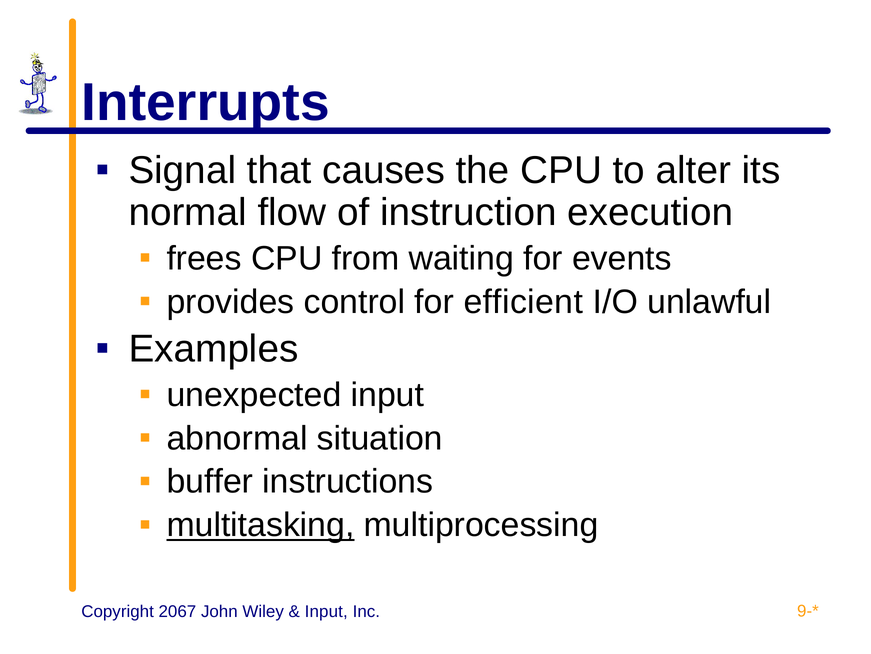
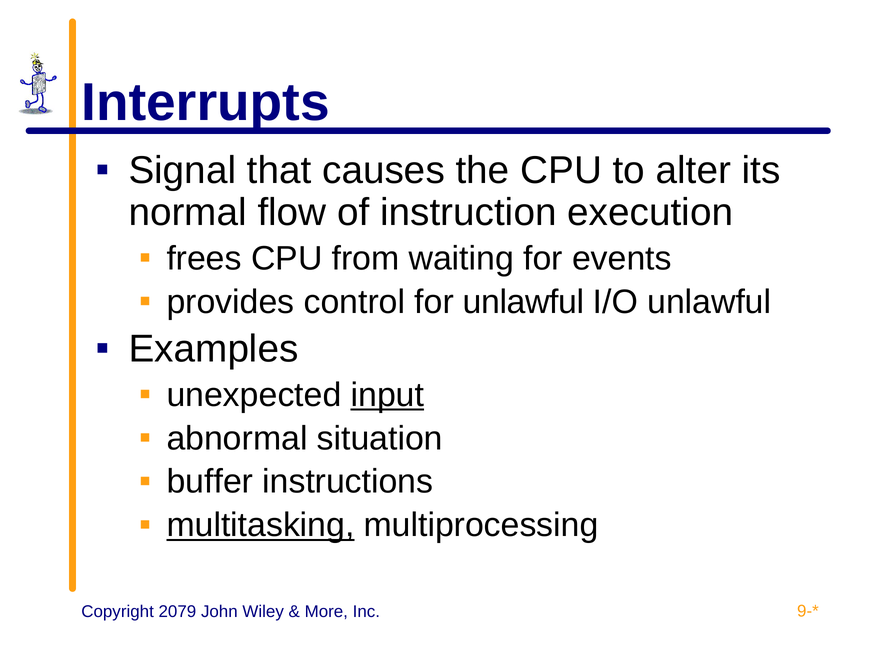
for efficient: efficient -> unlawful (524, 301)
input underline: none -> present (387, 394)
2067: 2067 -> 2079 (177, 611)
Input: Input -> More (326, 611)
